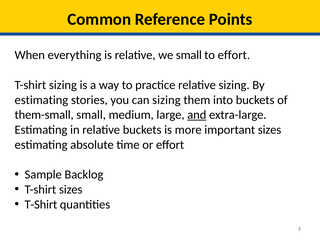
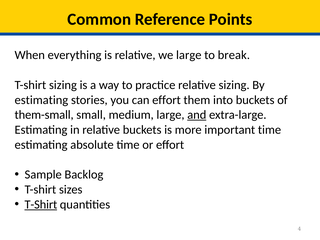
we small: small -> large (189, 55)
to effort: effort -> break (234, 55)
can sizing: sizing -> effort (167, 100)
important sizes: sizes -> time (269, 130)
T-Shirt underline: none -> present (41, 204)
